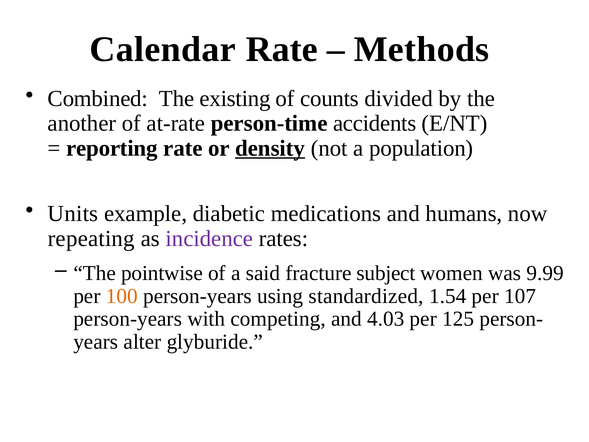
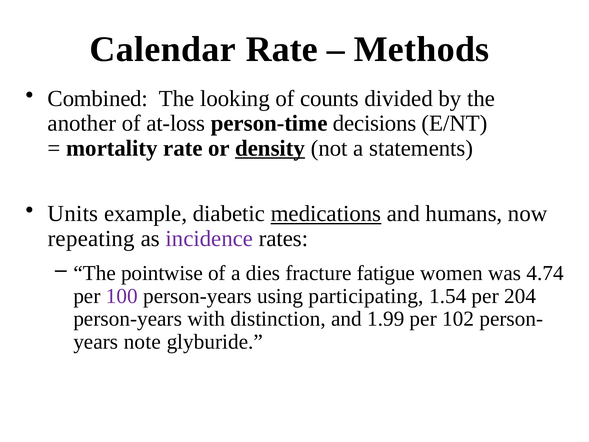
existing: existing -> looking (235, 99)
at-rate: at-rate -> at-loss (176, 123)
accidents: accidents -> decisions (375, 123)
reporting: reporting -> mortality (112, 148)
population: population -> statements (421, 148)
medications underline: none -> present (326, 214)
said: said -> dies (263, 273)
subject: subject -> fatigue (386, 273)
9.99: 9.99 -> 4.74 (545, 273)
100 colour: orange -> purple (122, 296)
standardized: standardized -> participating (366, 296)
107: 107 -> 204 (520, 296)
competing: competing -> distinction (278, 319)
4.03: 4.03 -> 1.99 (386, 319)
125: 125 -> 102 (458, 319)
alter: alter -> note (142, 342)
